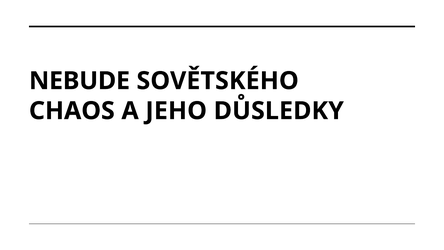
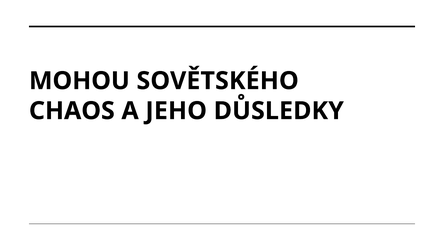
NEBUDE: NEBUDE -> MOHOU (79, 81)
